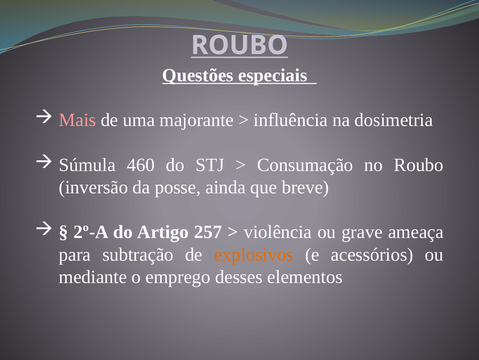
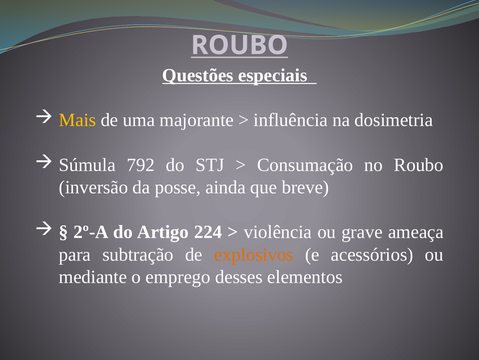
Mais colour: pink -> yellow (78, 120)
460: 460 -> 792 (141, 165)
257: 257 -> 224 (208, 232)
